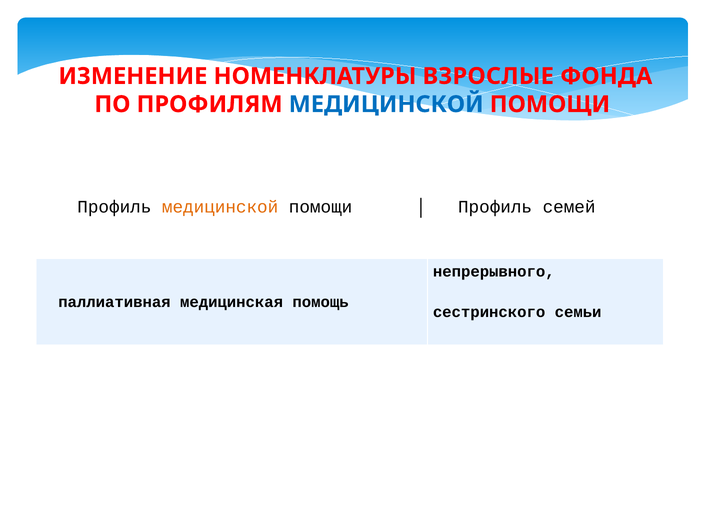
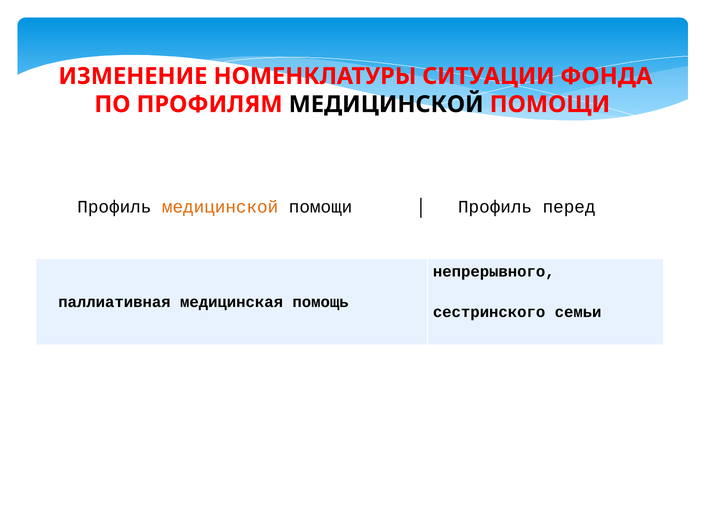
ВЗРОСЛЫЕ: ВЗРОСЛЫЕ -> СИТУАЦИИ (488, 76)
МЕДИЦИНСКОЙ colour: blue -> black (386, 104)
семей: семей -> перед (569, 207)
